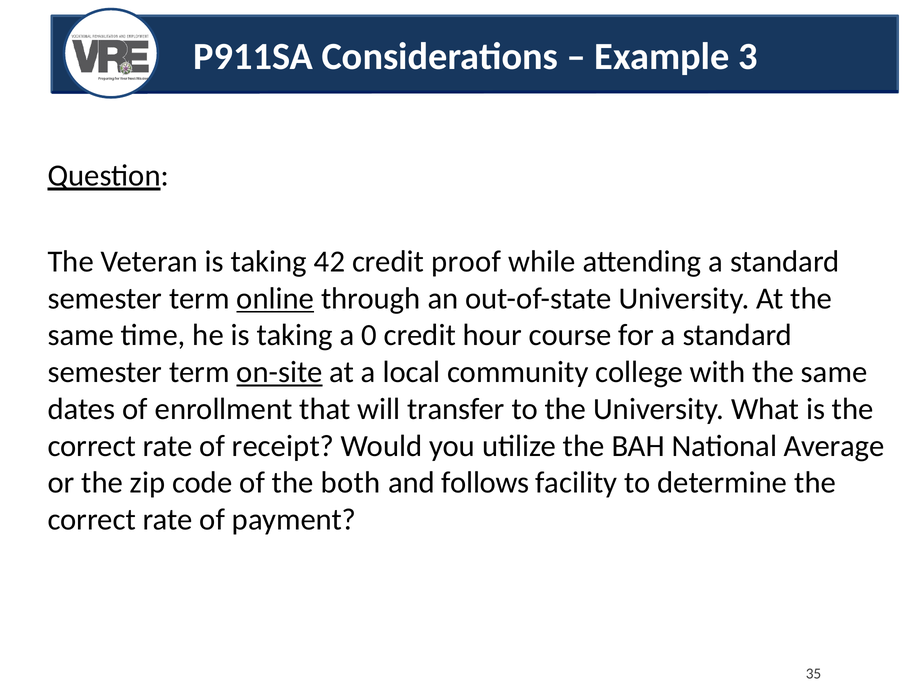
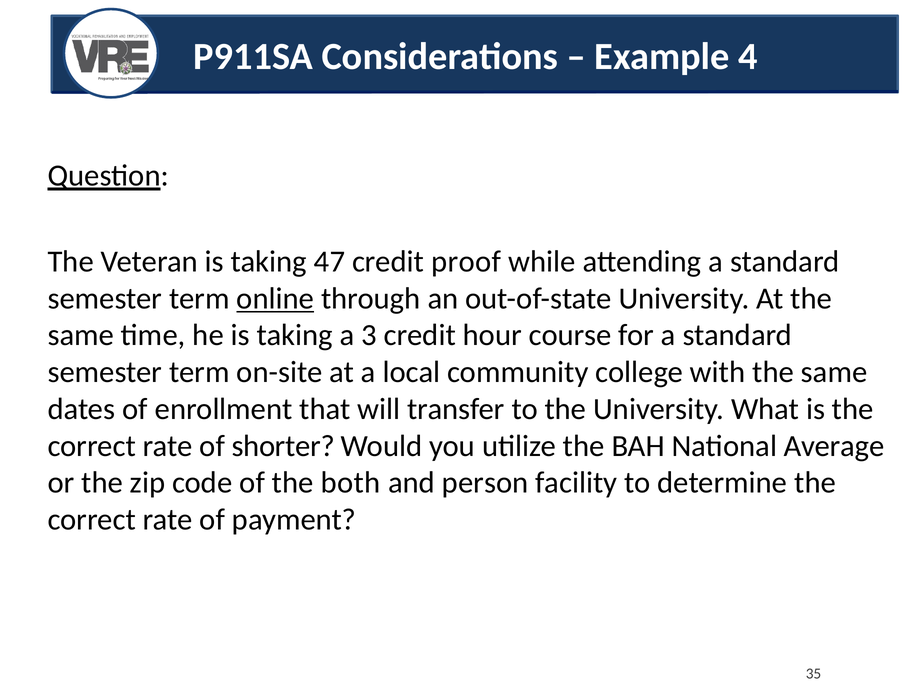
3: 3 -> 4 (748, 57)
42: 42 -> 47 (330, 262)
0: 0 -> 3 (369, 335)
on-site underline: present -> none (280, 372)
receipt: receipt -> shorter (283, 446)
follows: follows -> person (485, 483)
